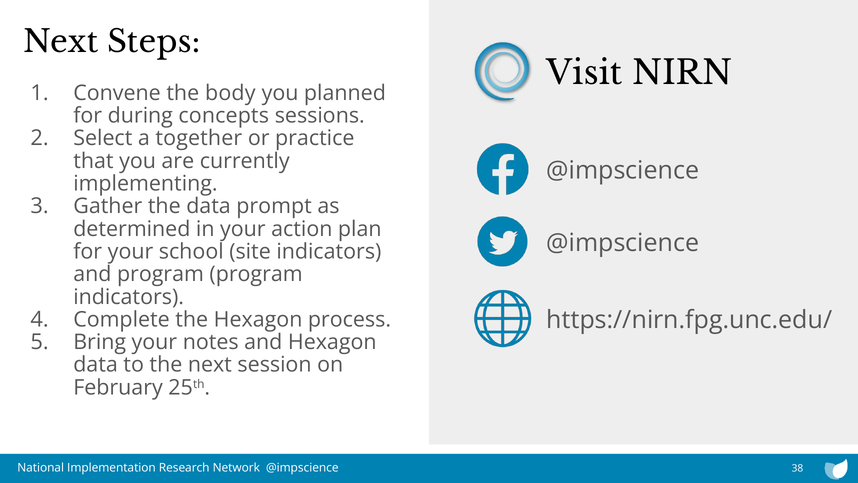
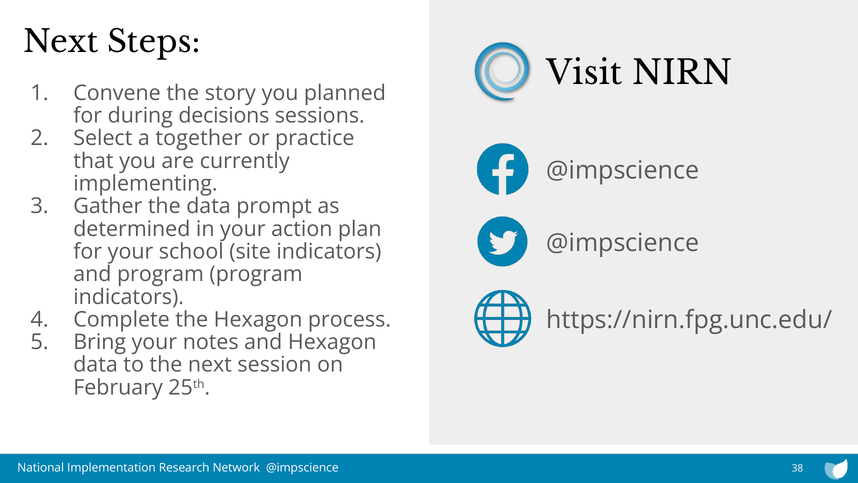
body: body -> story (230, 93)
concepts: concepts -> decisions (224, 116)
